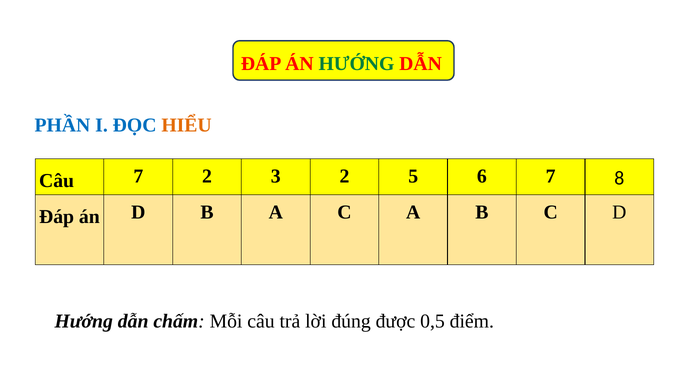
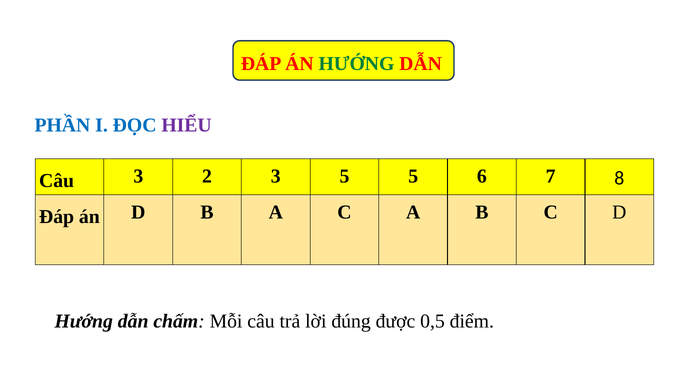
HIỂU colour: orange -> purple (187, 125)
Câu 7: 7 -> 3 (138, 177)
3 2: 2 -> 5 (344, 177)
